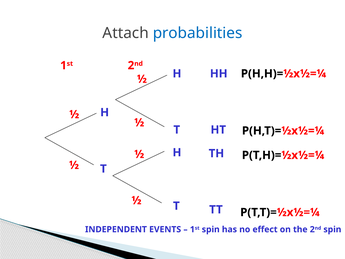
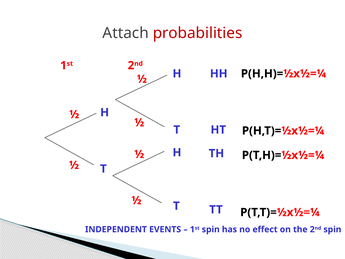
probabilities colour: blue -> red (198, 33)
